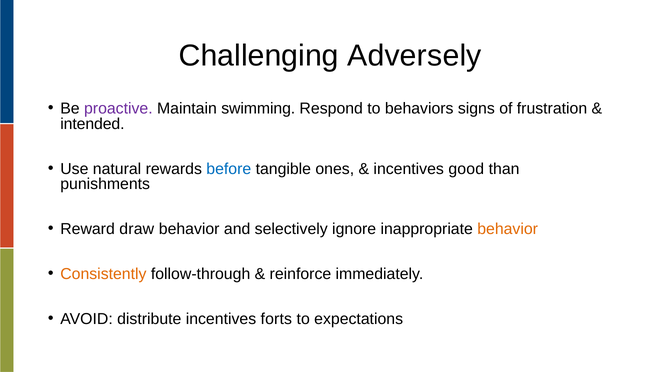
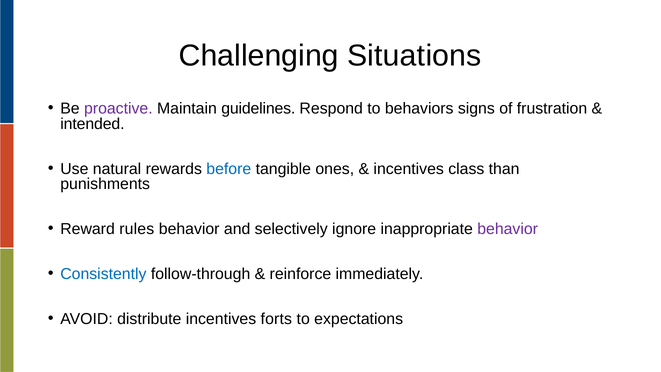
Adversely: Adversely -> Situations (414, 56)
swimming: swimming -> guidelines (258, 109)
good: good -> class (466, 169)
draw: draw -> rules (137, 229)
behavior colour: orange -> purple (508, 229)
Consistently colour: orange -> blue (103, 274)
